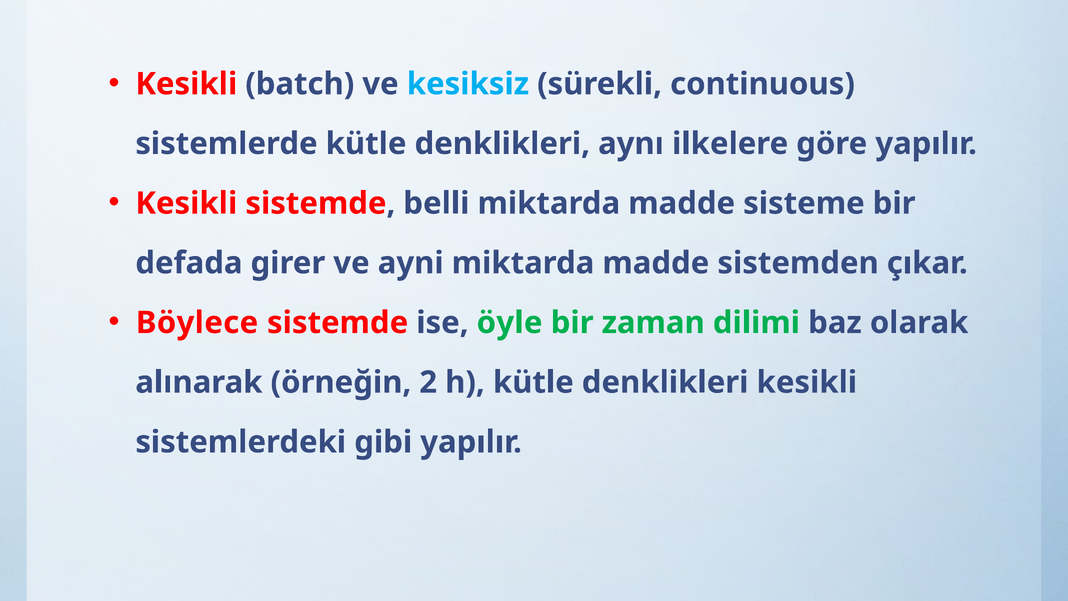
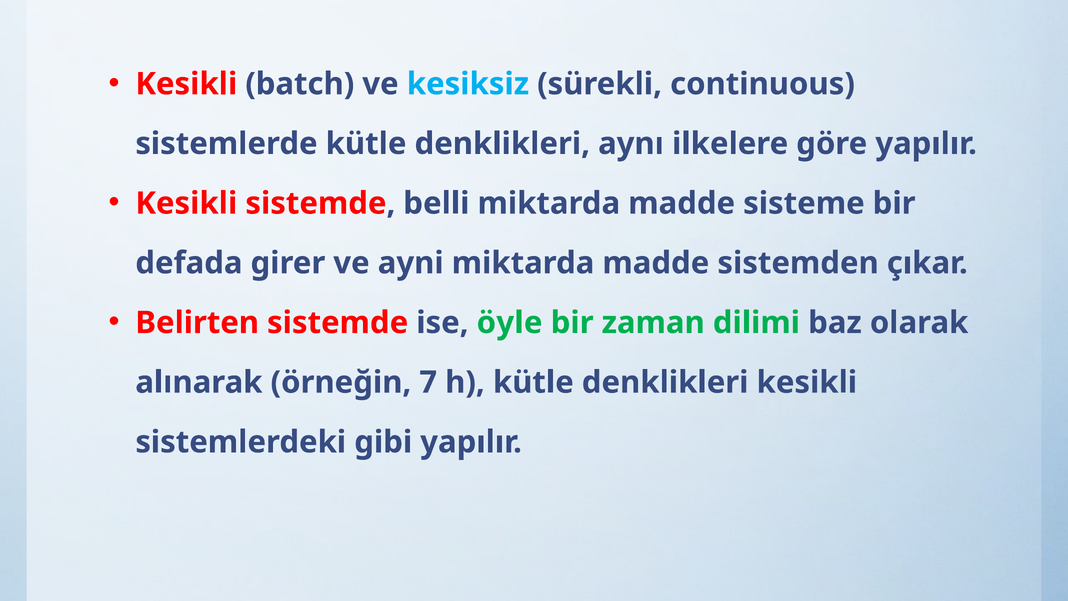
Böylece: Böylece -> Belirten (197, 323)
2: 2 -> 7 (428, 382)
